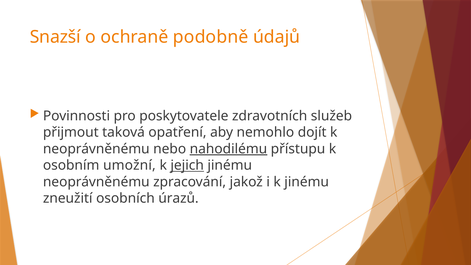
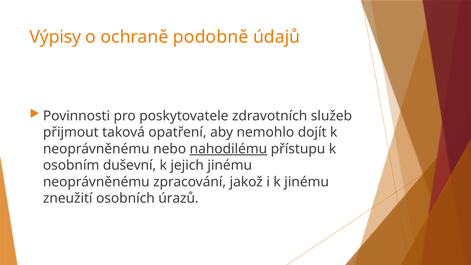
Snazší: Snazší -> Výpisy (55, 37)
umožní: umožní -> duševní (130, 165)
jejich underline: present -> none (187, 165)
